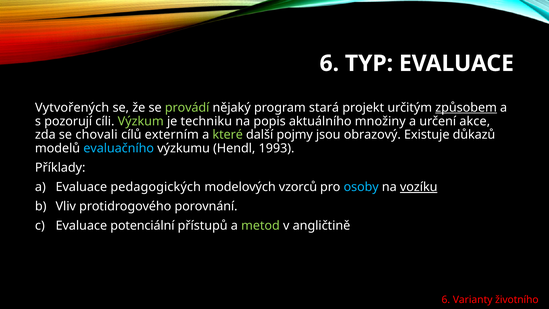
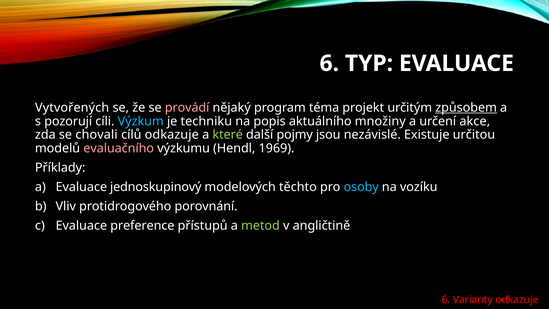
provádí colour: light green -> pink (187, 108)
stará: stará -> téma (324, 108)
Výzkum colour: light green -> light blue (141, 121)
cílů externím: externím -> odkazuje (172, 135)
obrazový: obrazový -> nezávislé (372, 135)
důkazů: důkazů -> určitou (474, 135)
evaluačního colour: light blue -> pink (119, 148)
1993: 1993 -> 1969 (277, 148)
pedagogických: pedagogických -> jednoskupinový (156, 187)
vzorců: vzorců -> těchto (298, 187)
vozíku underline: present -> none (419, 187)
potenciální: potenciální -> preference (142, 226)
Varianty životního: životního -> odkazuje (517, 300)
